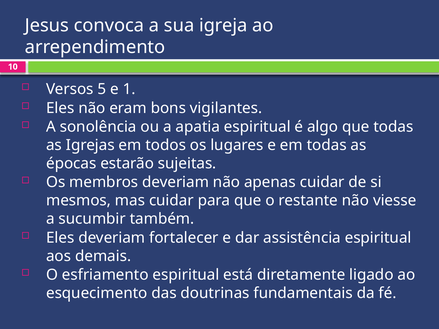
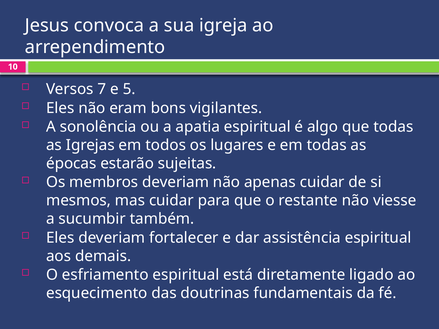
5: 5 -> 7 (102, 89)
1: 1 -> 5 (129, 89)
